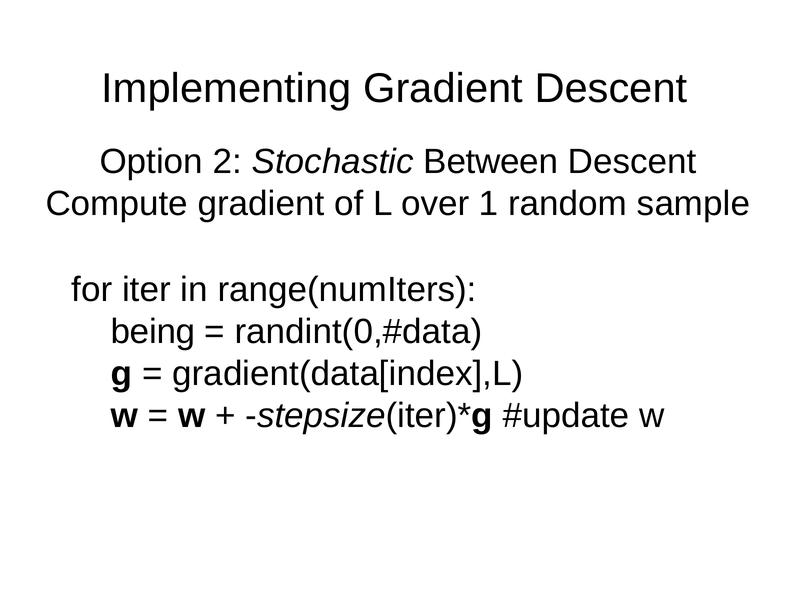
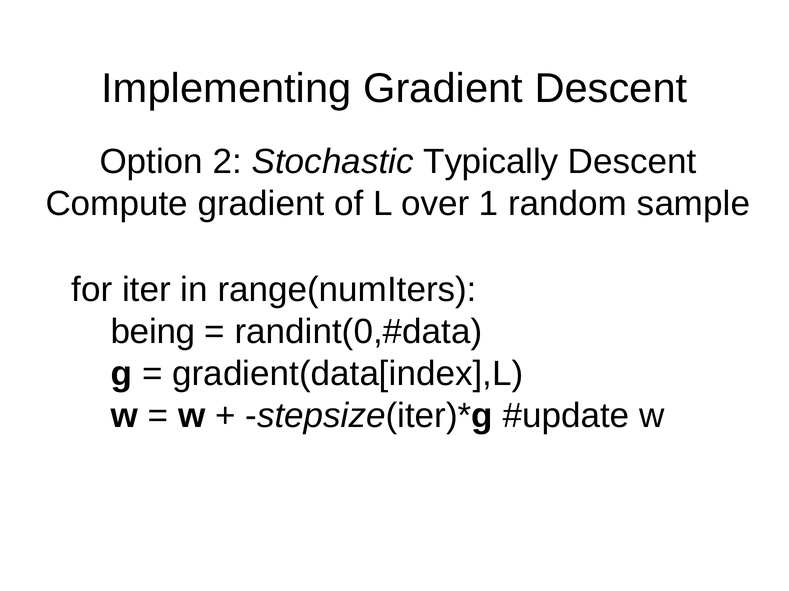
Between: Between -> Typically (491, 162)
